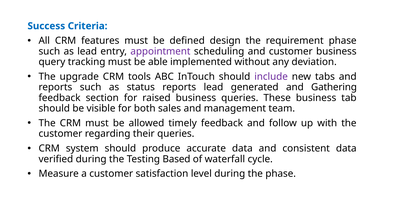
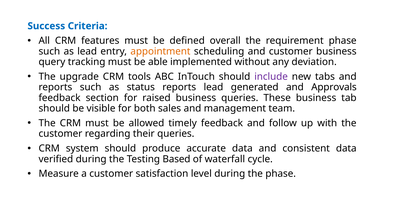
design: design -> overall (225, 41)
appointment colour: purple -> orange (160, 51)
Gathering: Gathering -> Approvals (334, 87)
